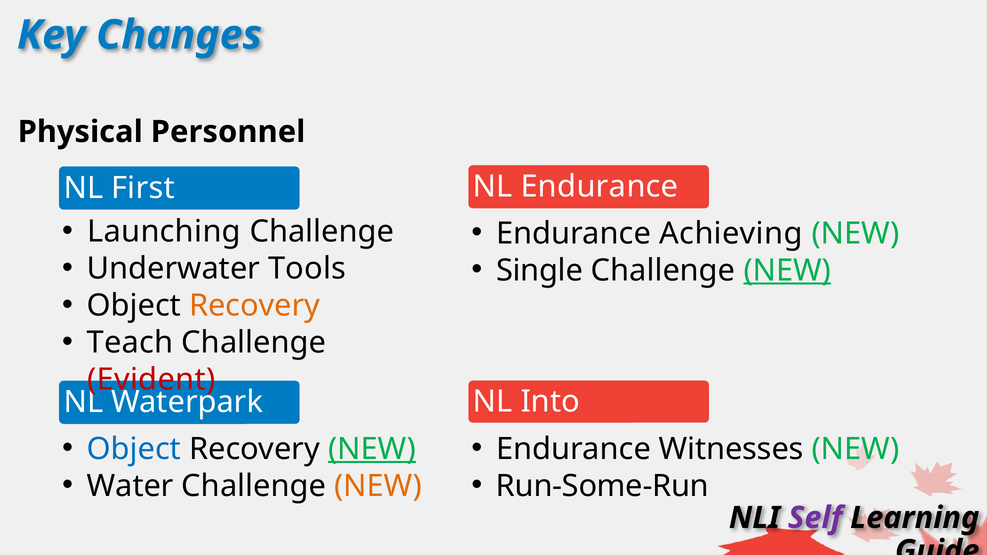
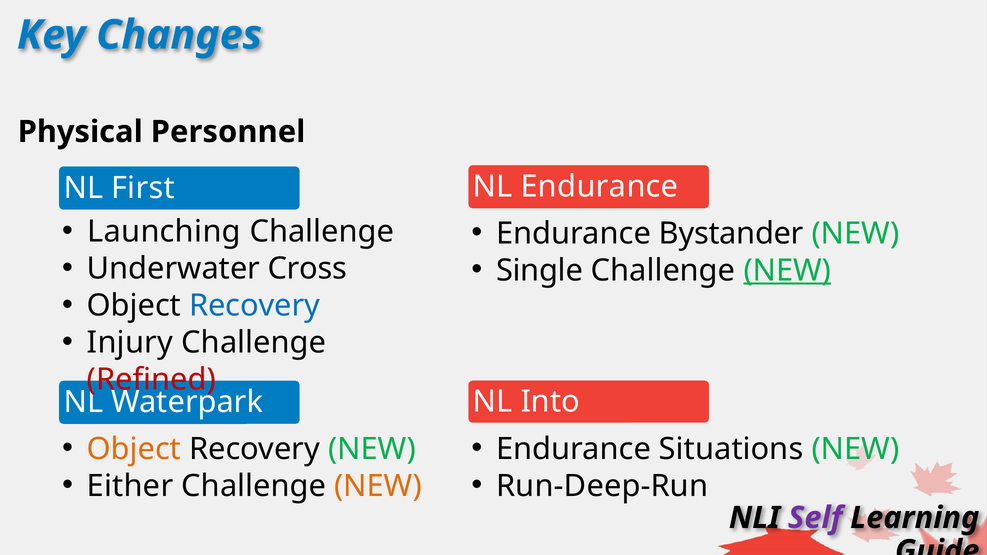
Achieving: Achieving -> Bystander (731, 233)
Tools: Tools -> Cross (307, 269)
Recovery colour: orange -> blue (254, 306)
Teach: Teach -> Injury (130, 343)
Evident: Evident -> Refined (151, 380)
Object colour: blue -> orange (134, 449)
NEW underline: present -> none (372, 449)
Witnesses: Witnesses -> Situations (731, 449)
Water: Water -> Either (130, 486)
Run-Some-Run: Run-Some-Run -> Run-Deep-Run (602, 486)
